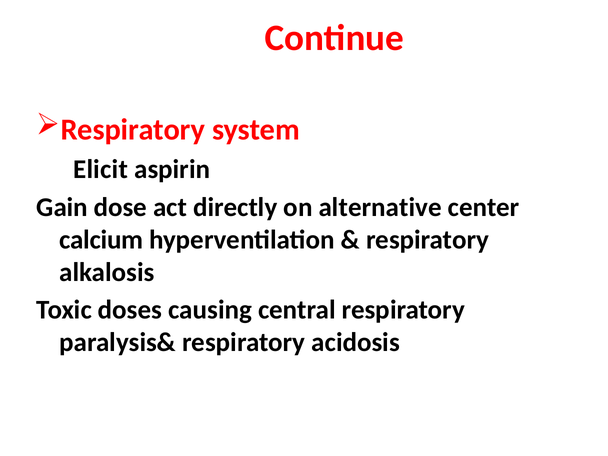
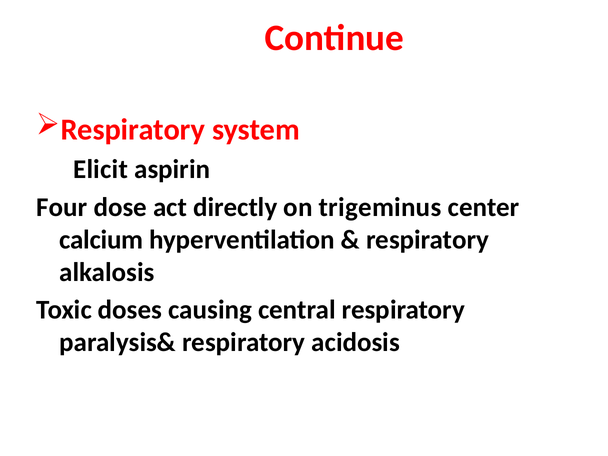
Gain: Gain -> Four (62, 207)
alternative: alternative -> trigeminus (380, 207)
